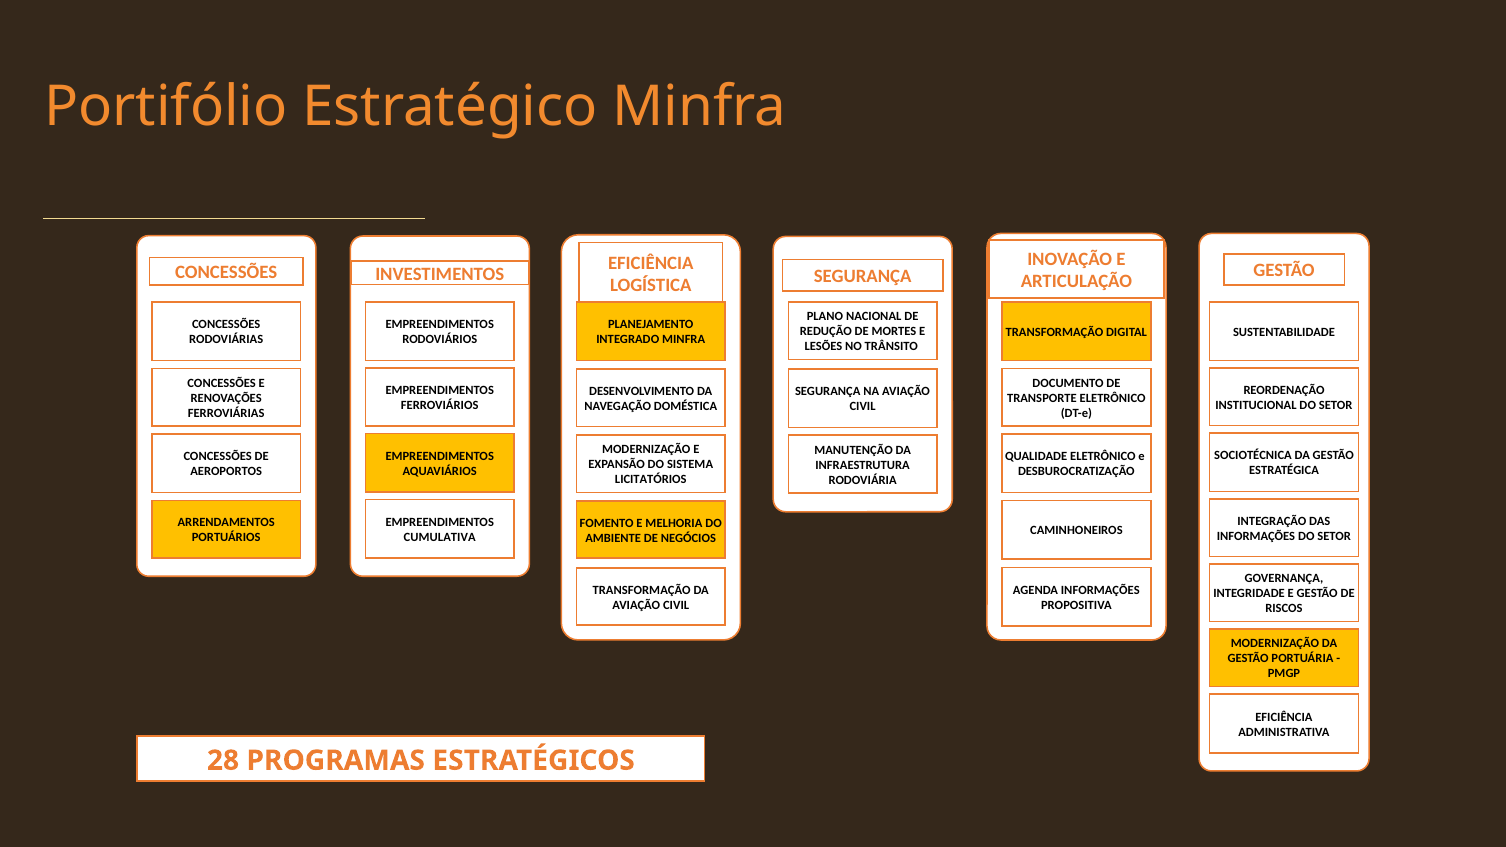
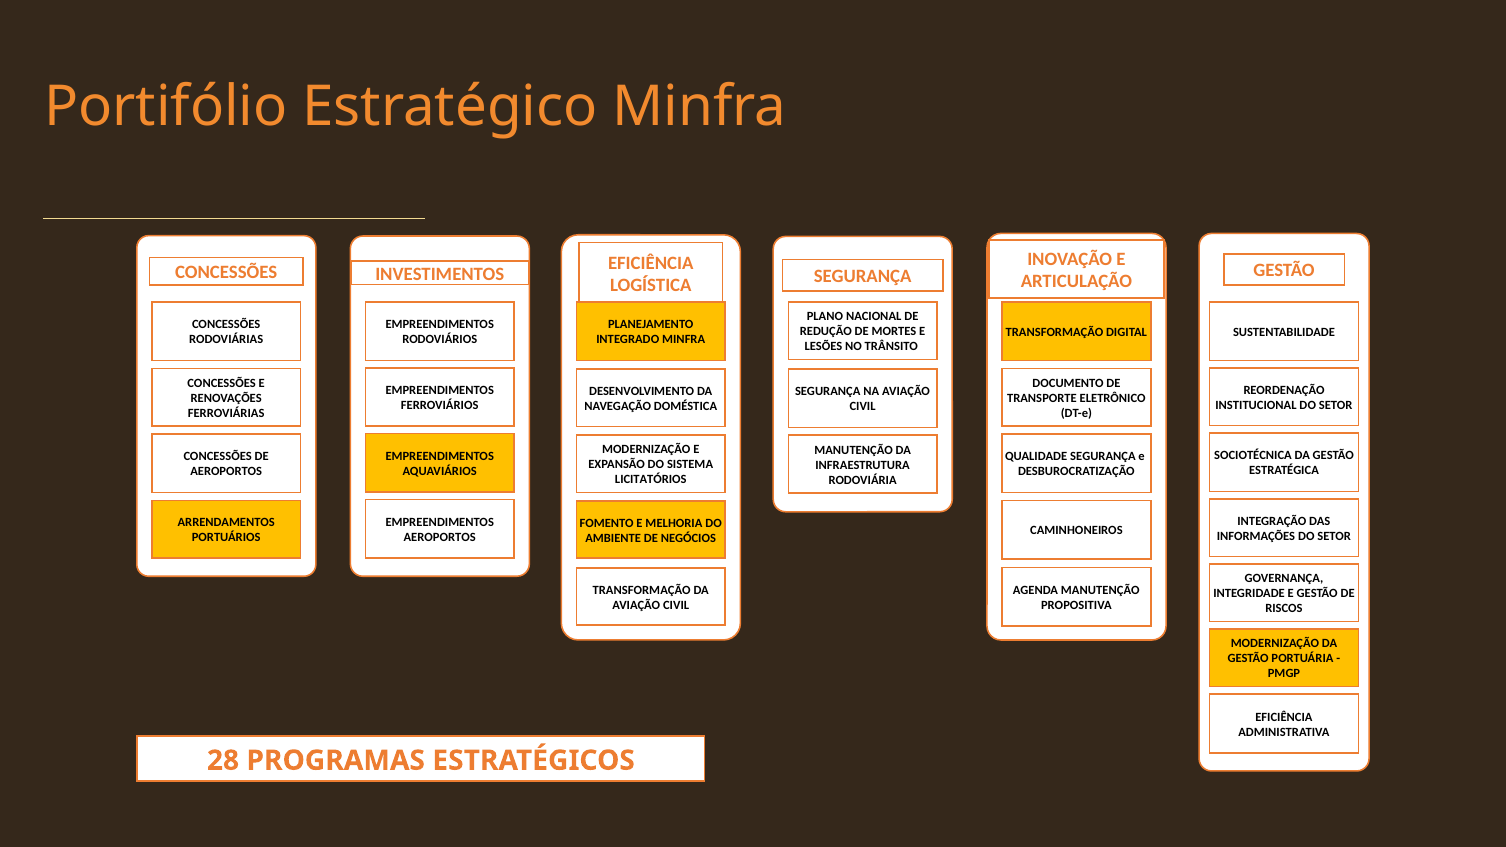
QUALIDADE ELETRÔNICO: ELETRÔNICO -> SEGURANÇA (1103, 457)
CUMULATIVA: CUMULATIVA -> AEROPORTOS (440, 537)
AGENDA INFORMAÇÕES: INFORMAÇÕES -> MANUTENÇÃO (1100, 590)
